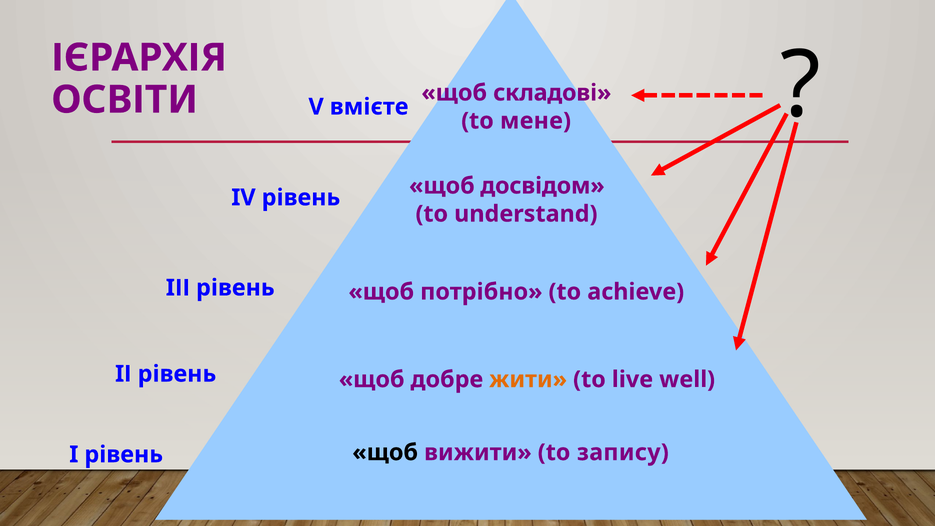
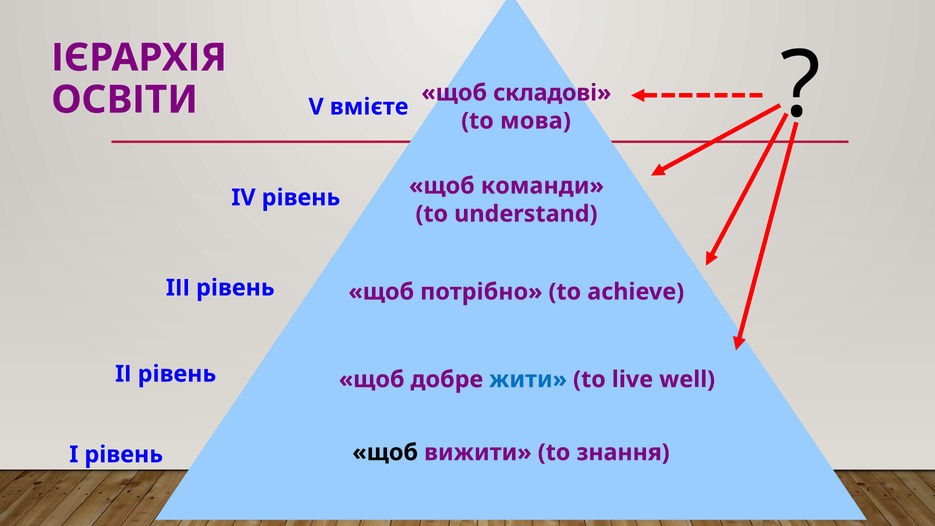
мене: мене -> мова (535, 121)
досвідом: досвідом -> команди (542, 186)
жити colour: orange -> blue (528, 379)
запису: запису -> знання (623, 452)
